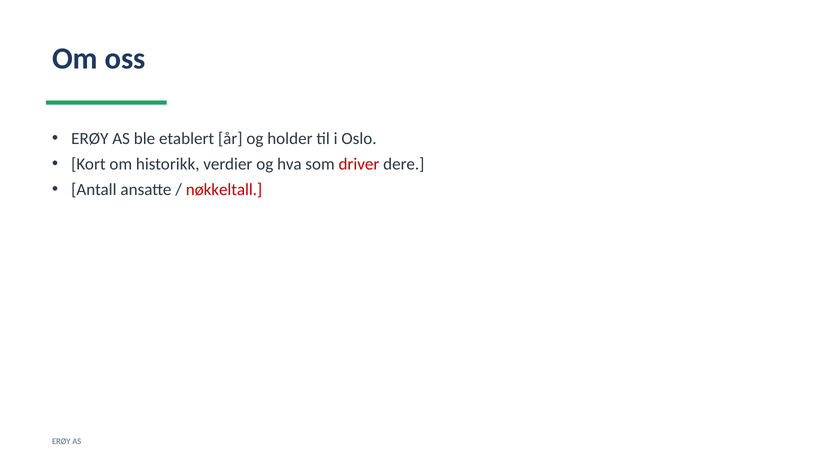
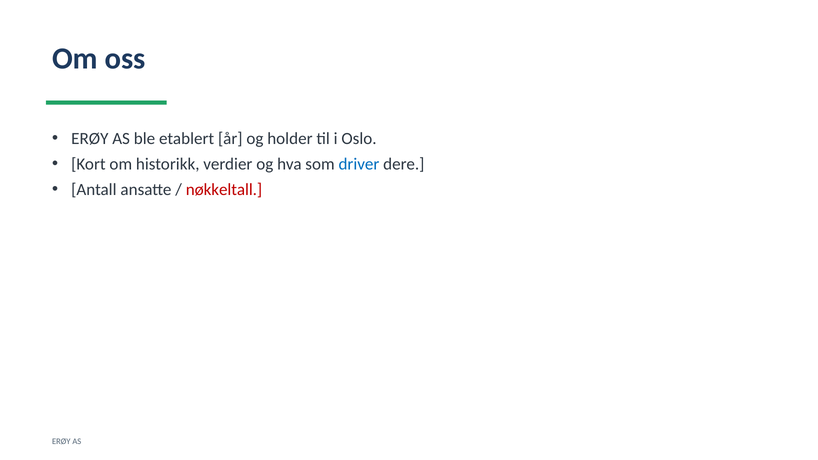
driver colour: red -> blue (359, 164)
